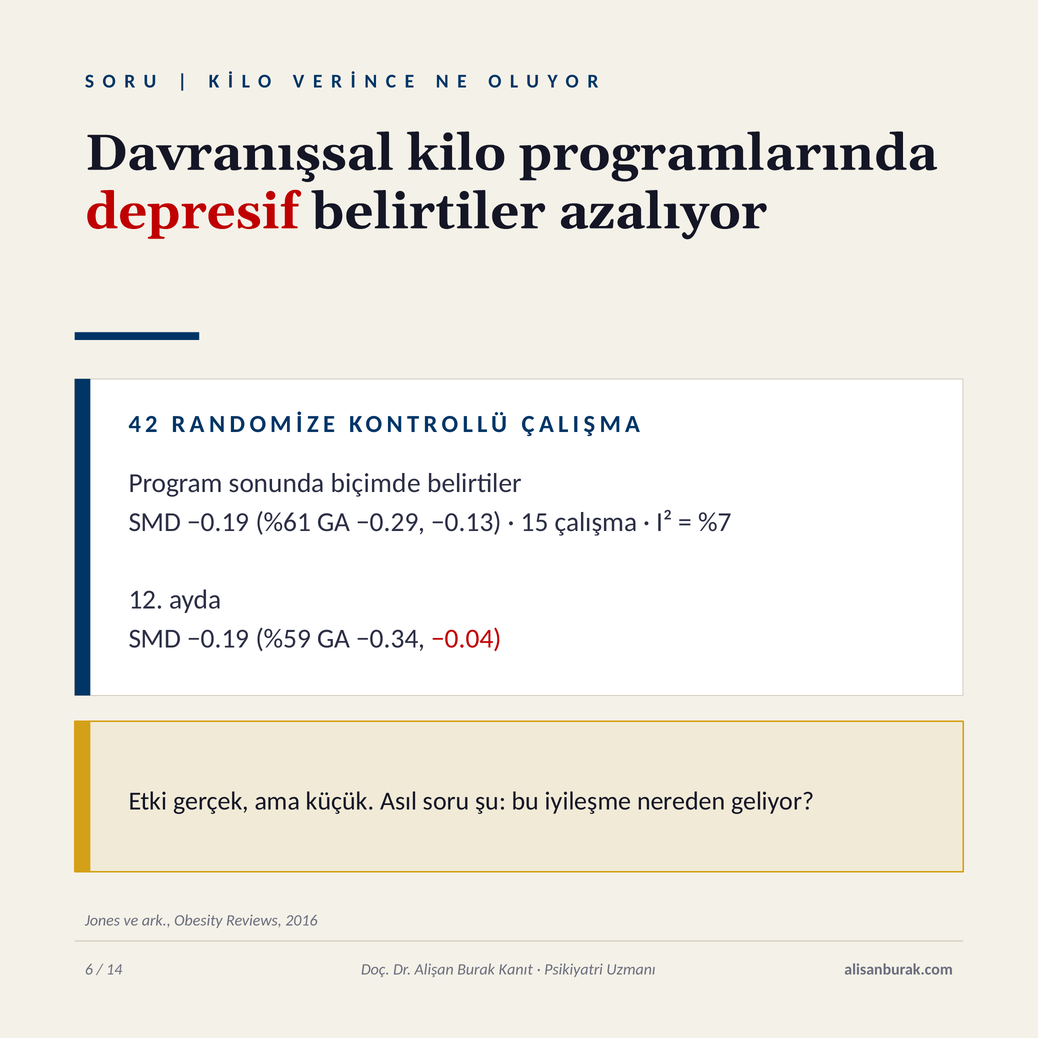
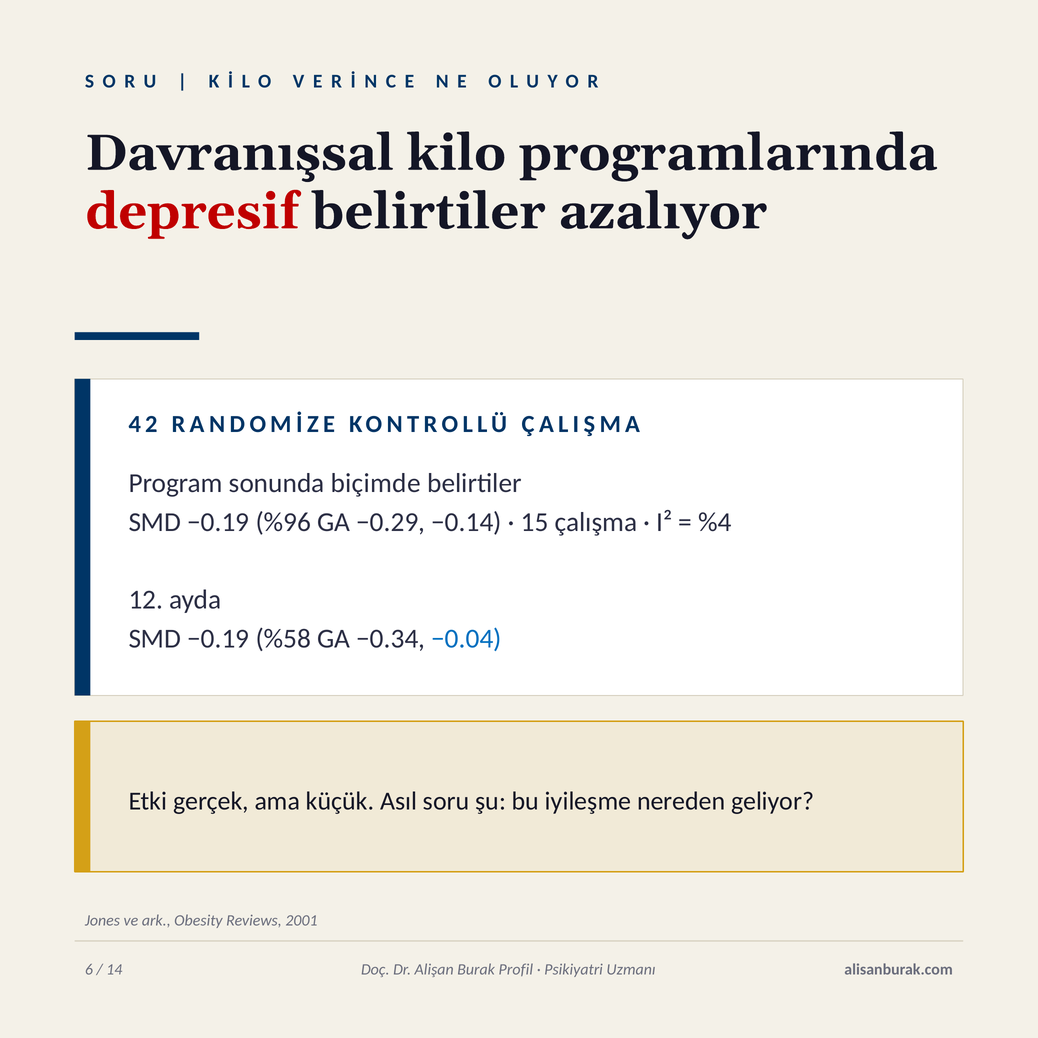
%61: %61 -> %96 (283, 522)
−0.13: −0.13 -> −0.14 (466, 522)
%7: %7 -> %4 (715, 522)
%59: %59 -> %58 (283, 639)
−0.04 colour: red -> blue (466, 639)
2016: 2016 -> 2001 (302, 921)
Kanıt: Kanıt -> Profil (516, 970)
